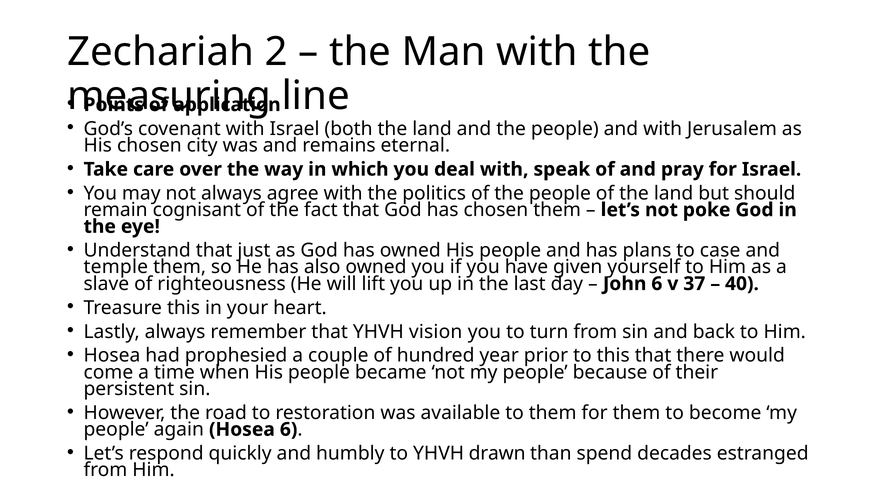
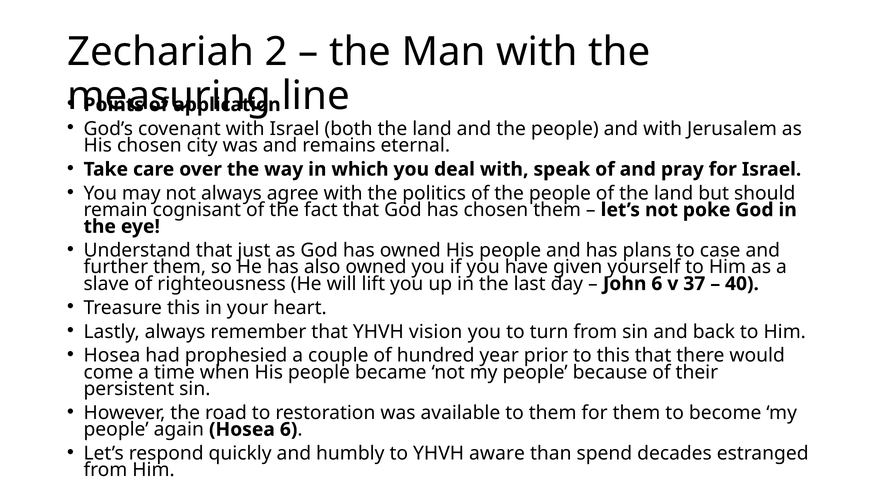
temple: temple -> further (116, 267)
drawn: drawn -> aware (497, 453)
